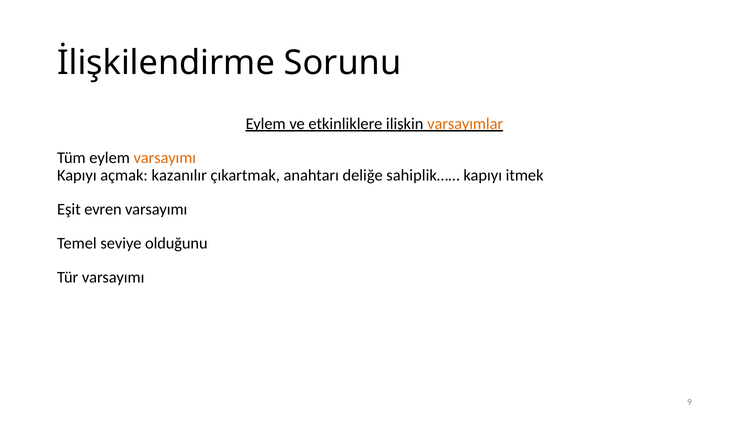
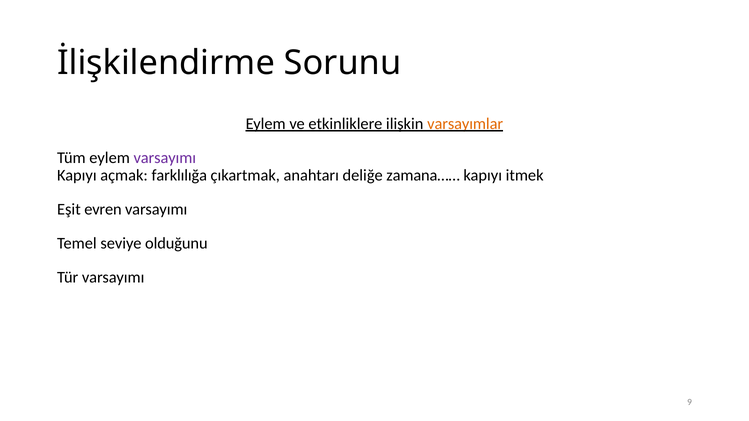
varsayımı colour: orange -> purple (165, 158)
kazanılır: kazanılır -> farklılığa (179, 175)
sahiplik……: sahiplik…… -> zamana…… (423, 175)
